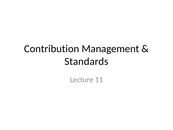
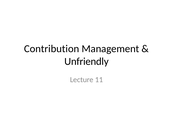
Standards: Standards -> Unfriendly (87, 61)
